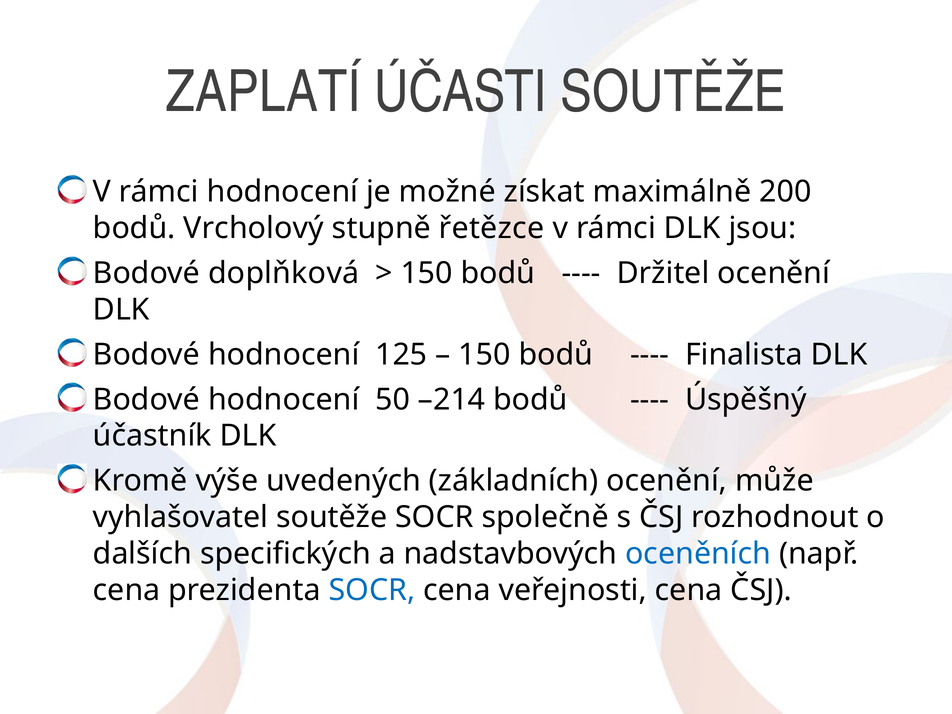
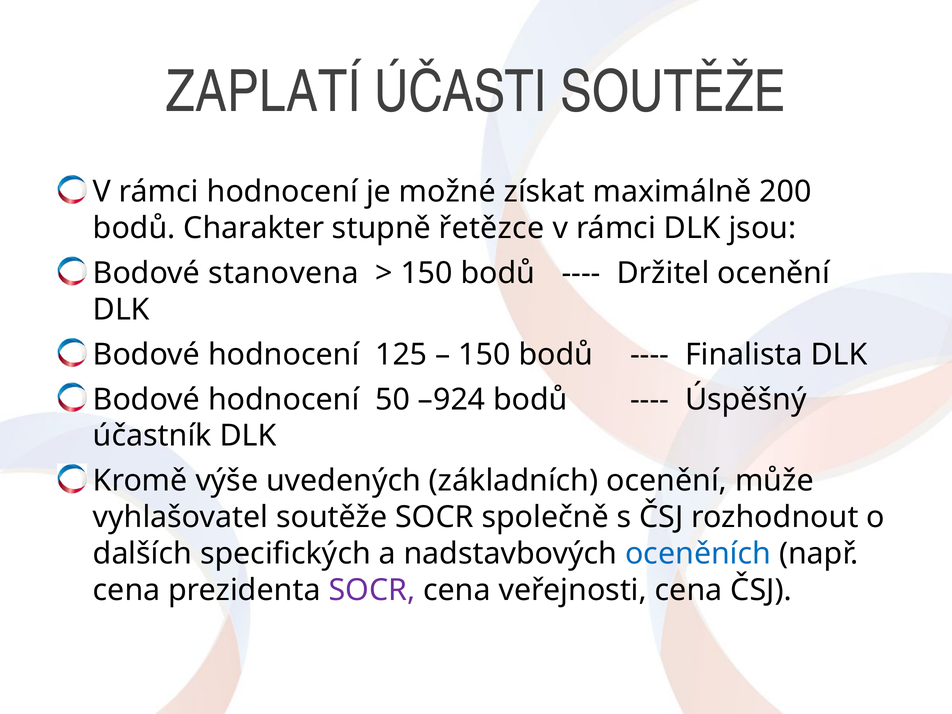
Vrcholový: Vrcholový -> Charakter (254, 228)
doplňková: doplňková -> stanovena (284, 273)
–214: –214 -> –924 (452, 399)
SOCR colour: blue -> purple (372, 590)
